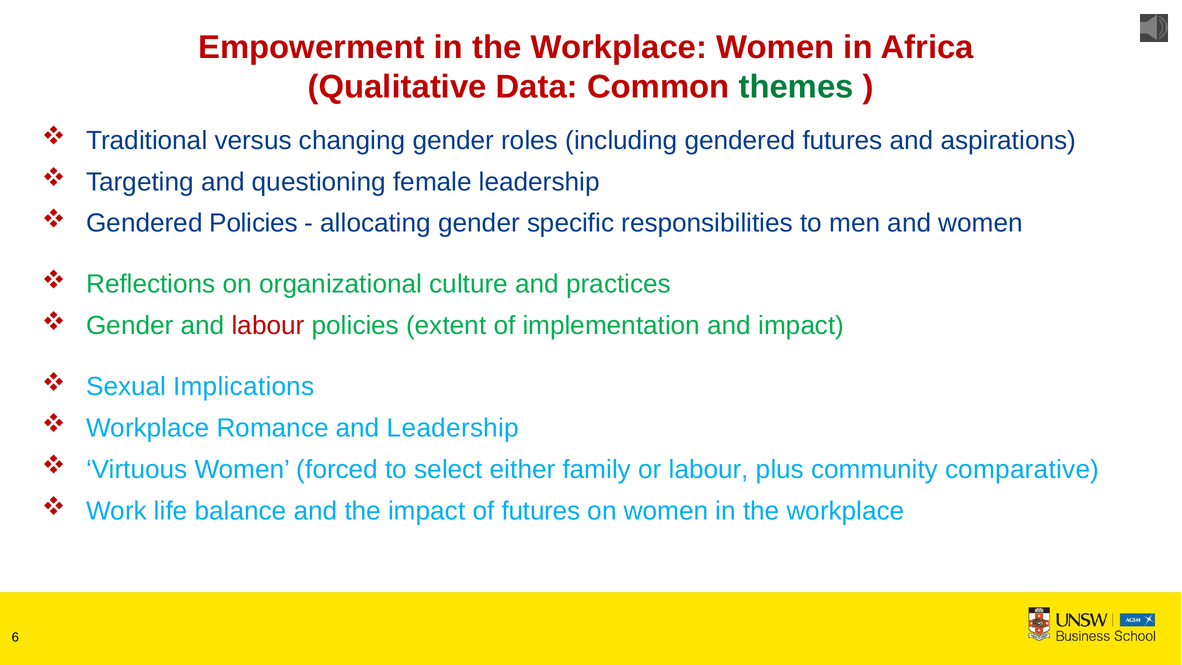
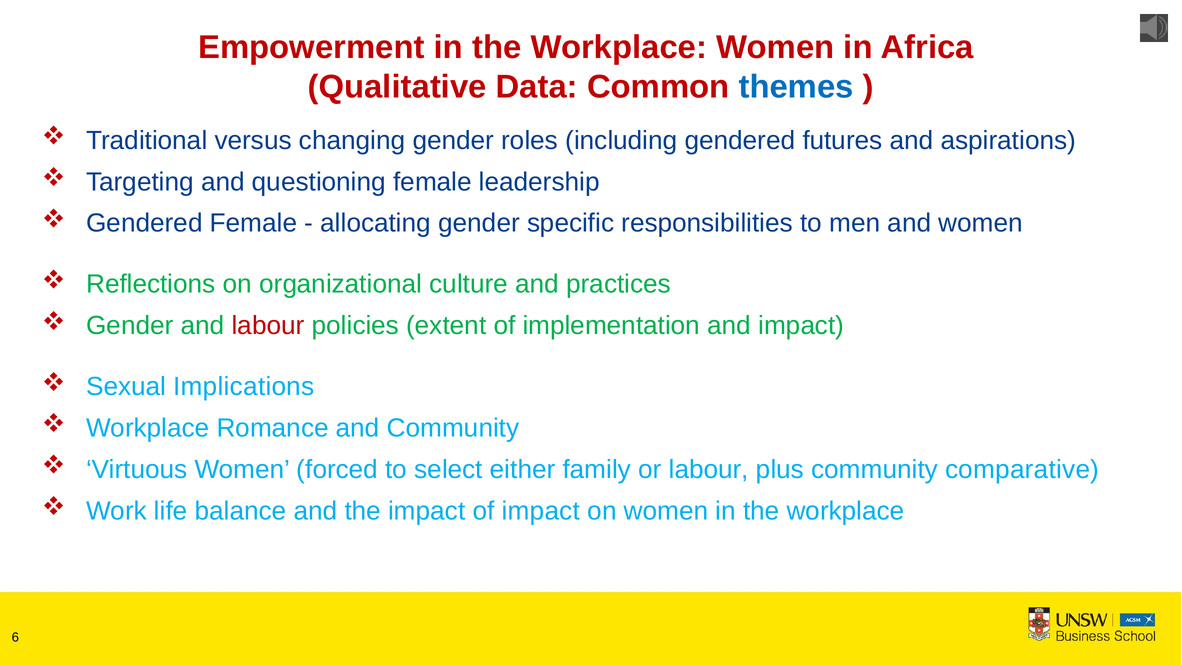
themes colour: green -> blue (796, 87)
Gendered Policies: Policies -> Female (254, 223)
and Leadership: Leadership -> Community (453, 428)
of futures: futures -> impact (541, 511)
